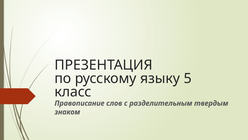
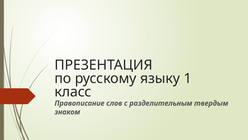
5: 5 -> 1 (188, 78)
